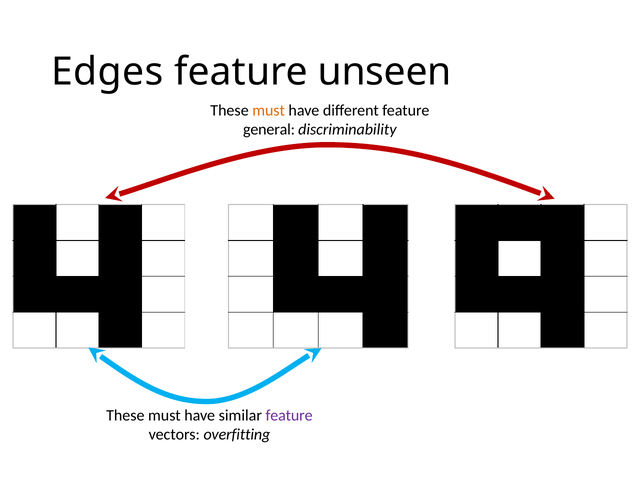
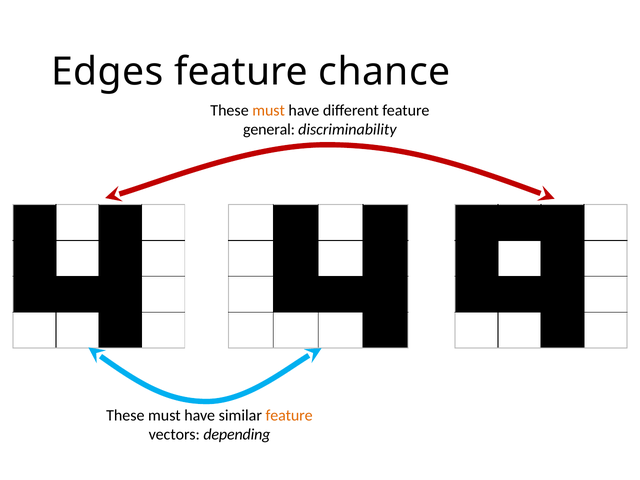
unseen: unseen -> chance (384, 72)
feature colour: purple -> orange (289, 415)
overfitting: overfitting -> depending (237, 435)
